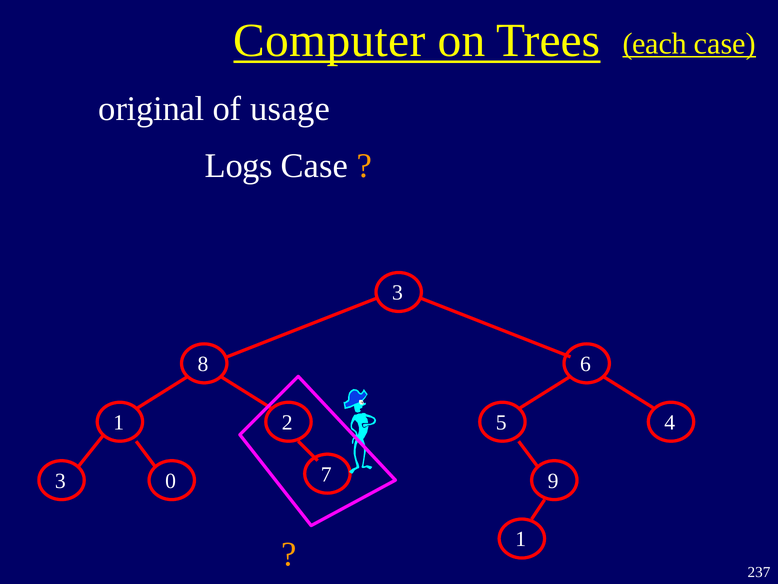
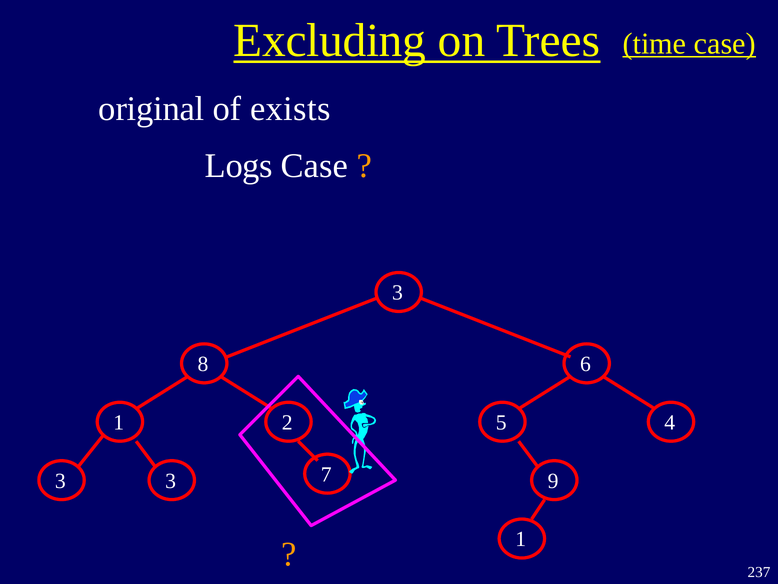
Computer: Computer -> Excluding (330, 41)
each: each -> time (654, 44)
usage: usage -> exists (290, 109)
3 0: 0 -> 3 (171, 481)
